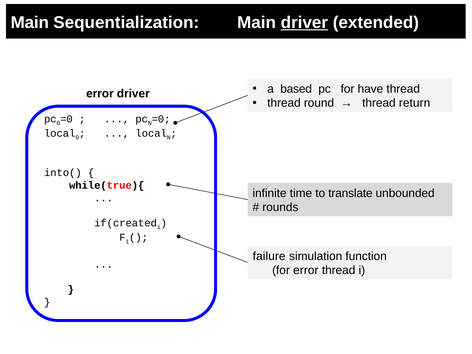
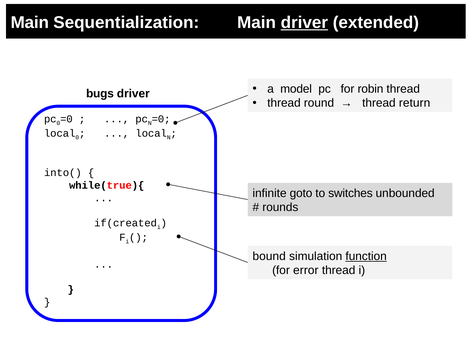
error: error -> bugs (100, 93)
based: based -> model (296, 89)
have: have -> robin (370, 89)
time: time -> goto (301, 193)
translate: translate -> switches (350, 193)
failure: failure -> bound (269, 256)
function underline: none -> present (366, 256)
